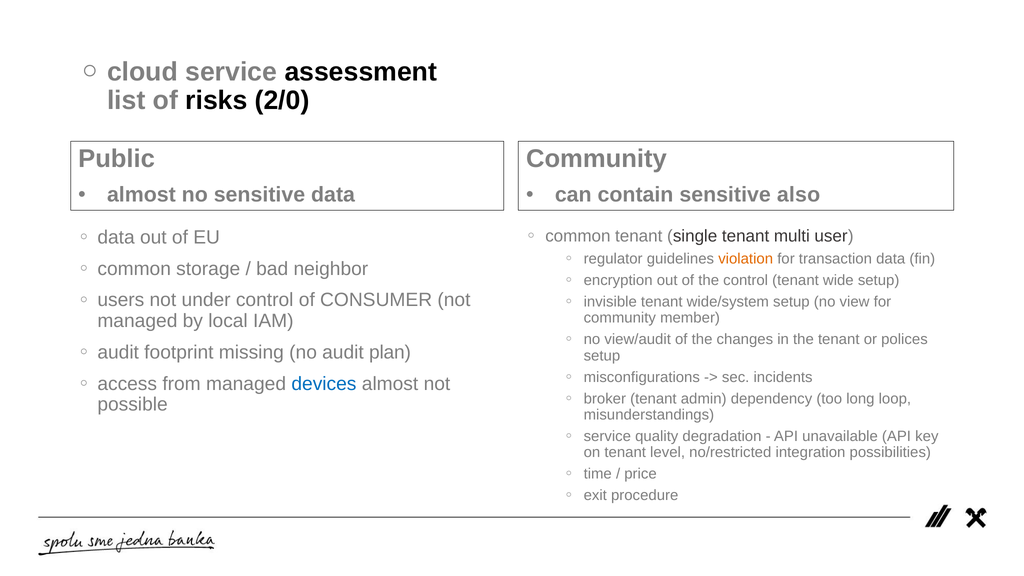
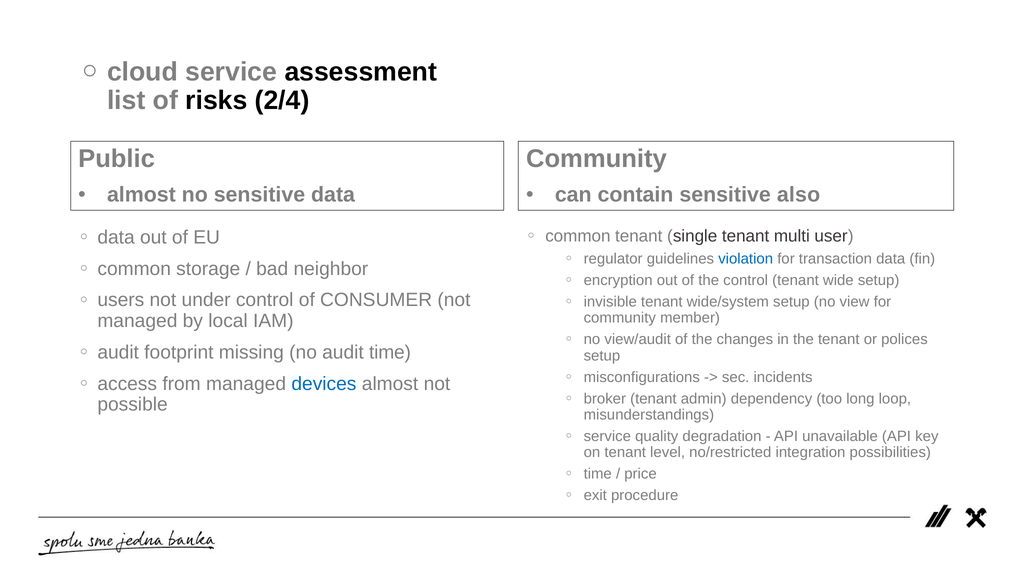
2/0: 2/0 -> 2/4 (282, 101)
violation colour: orange -> blue (746, 259)
audit plan: plan -> time (390, 352)
